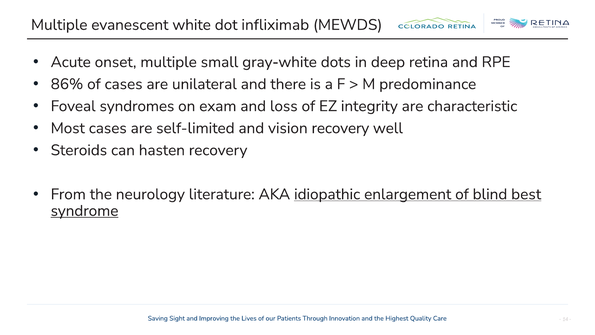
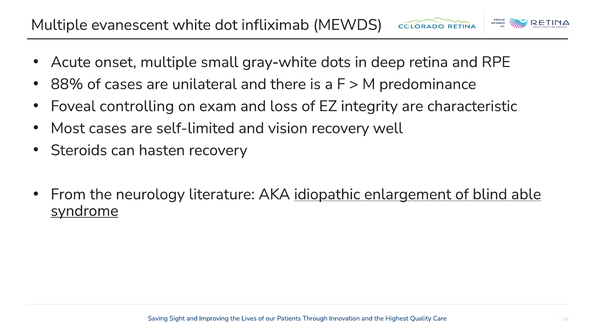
86%: 86% -> 88% (67, 84)
syndromes: syndromes -> controlling (137, 106)
best: best -> able (526, 194)
